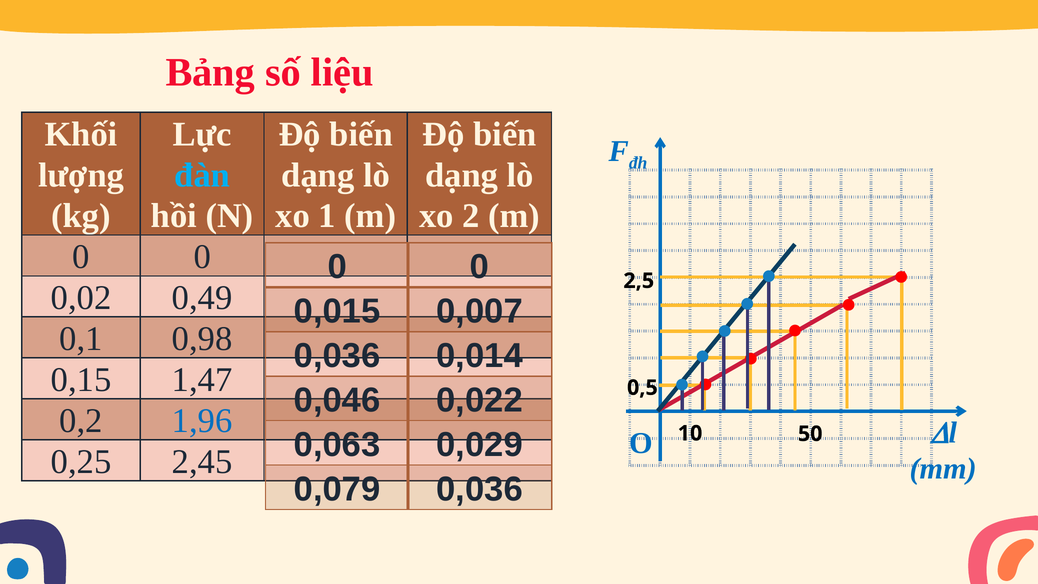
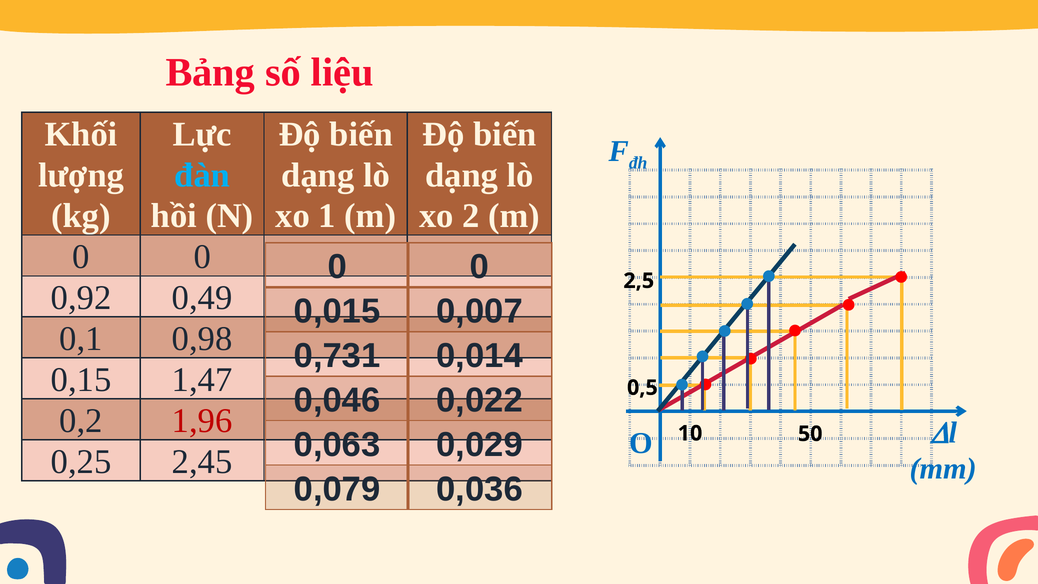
0,02: 0,02 -> 0,92 (81, 298)
0,036: 0,036 -> 0,731 (337, 356)
1,96 colour: blue -> red (202, 421)
